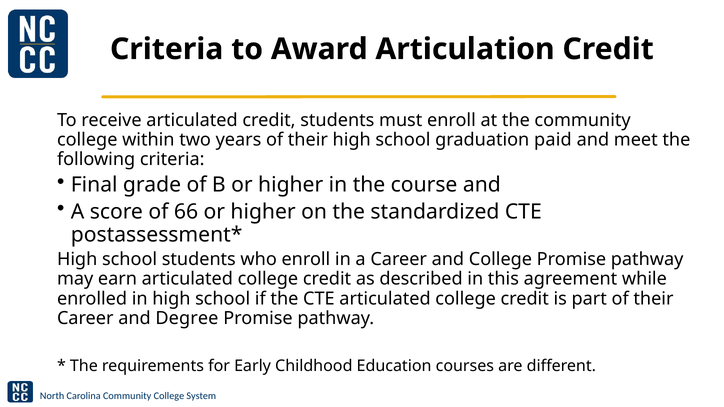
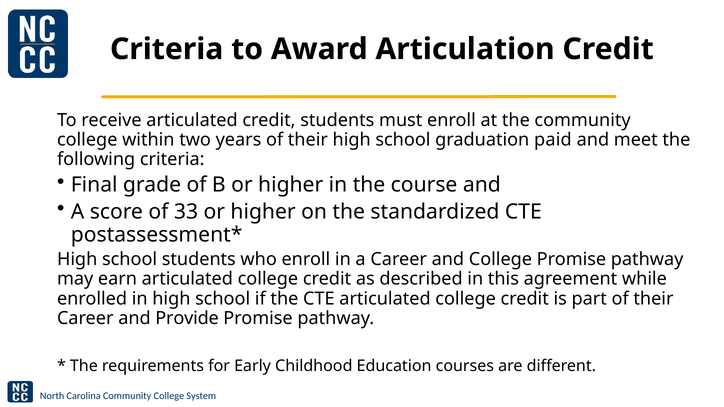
66: 66 -> 33 (186, 212)
Degree: Degree -> Provide (187, 318)
